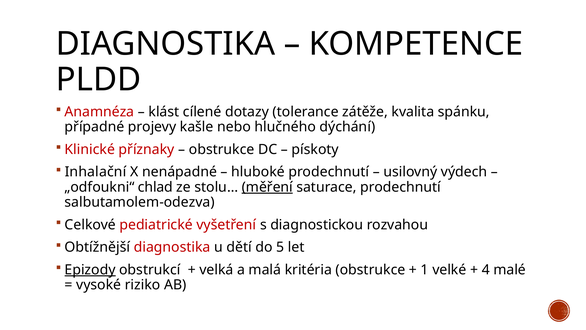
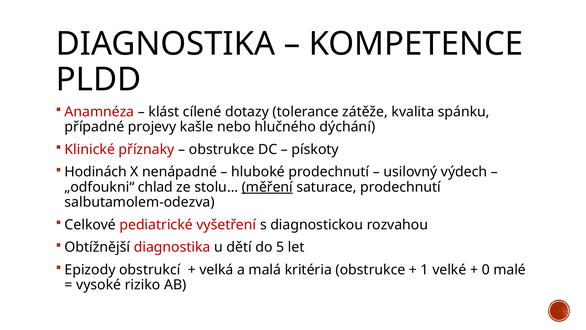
Inhalační: Inhalační -> Hodinách (96, 172)
Epizody underline: present -> none (90, 270)
4: 4 -> 0 (486, 270)
